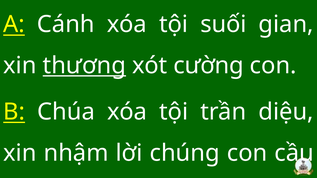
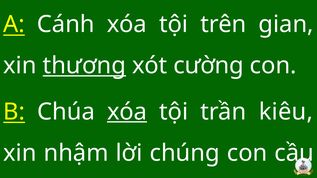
suối: suối -> trên (223, 24)
xóa underline: none -> present (127, 112)
diệu: diệu -> kiêu (286, 112)
